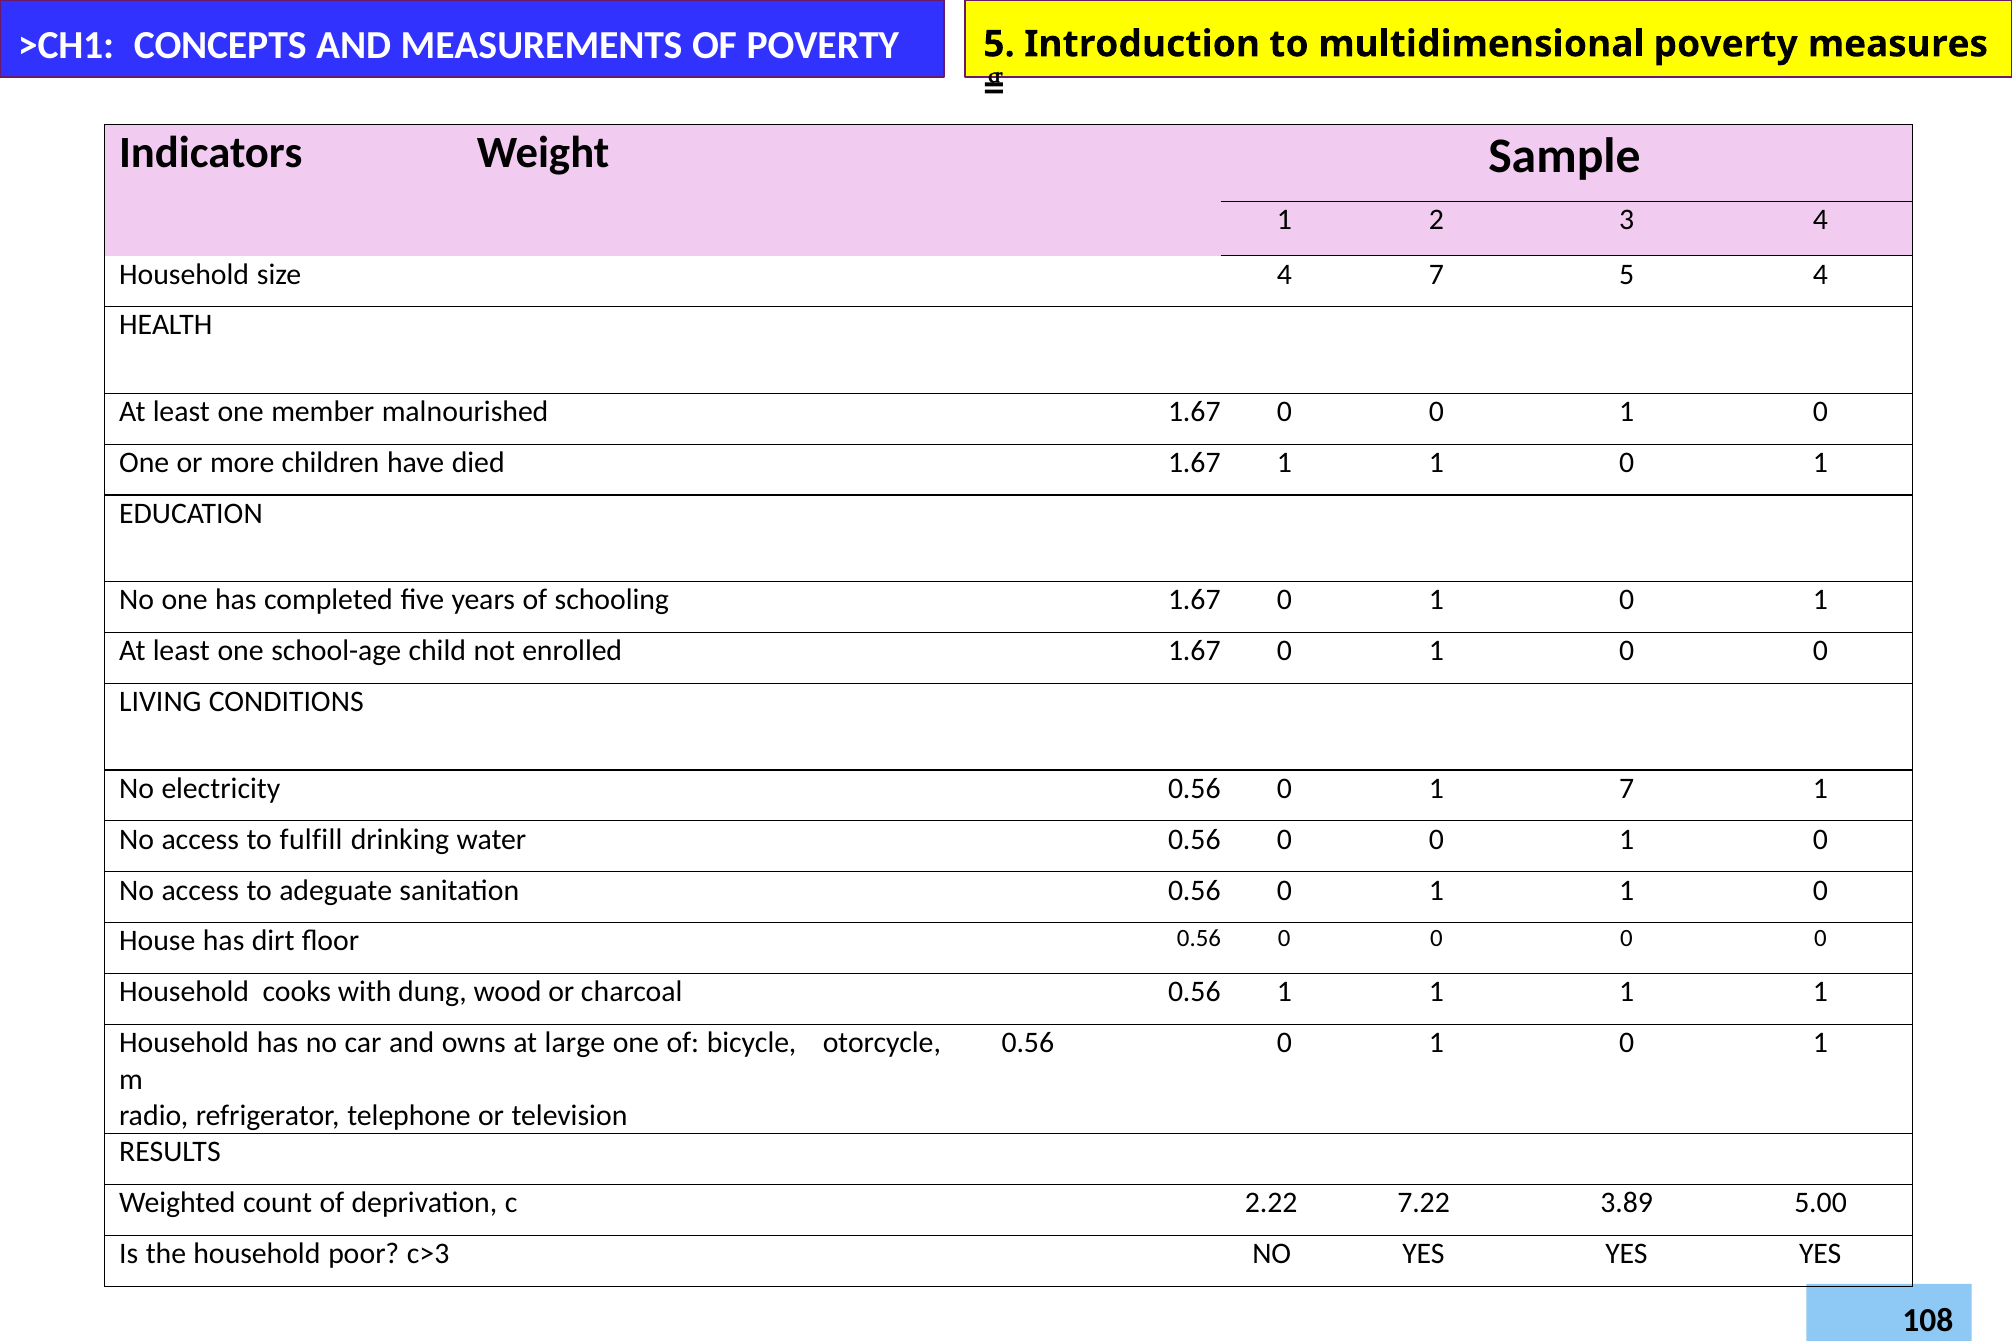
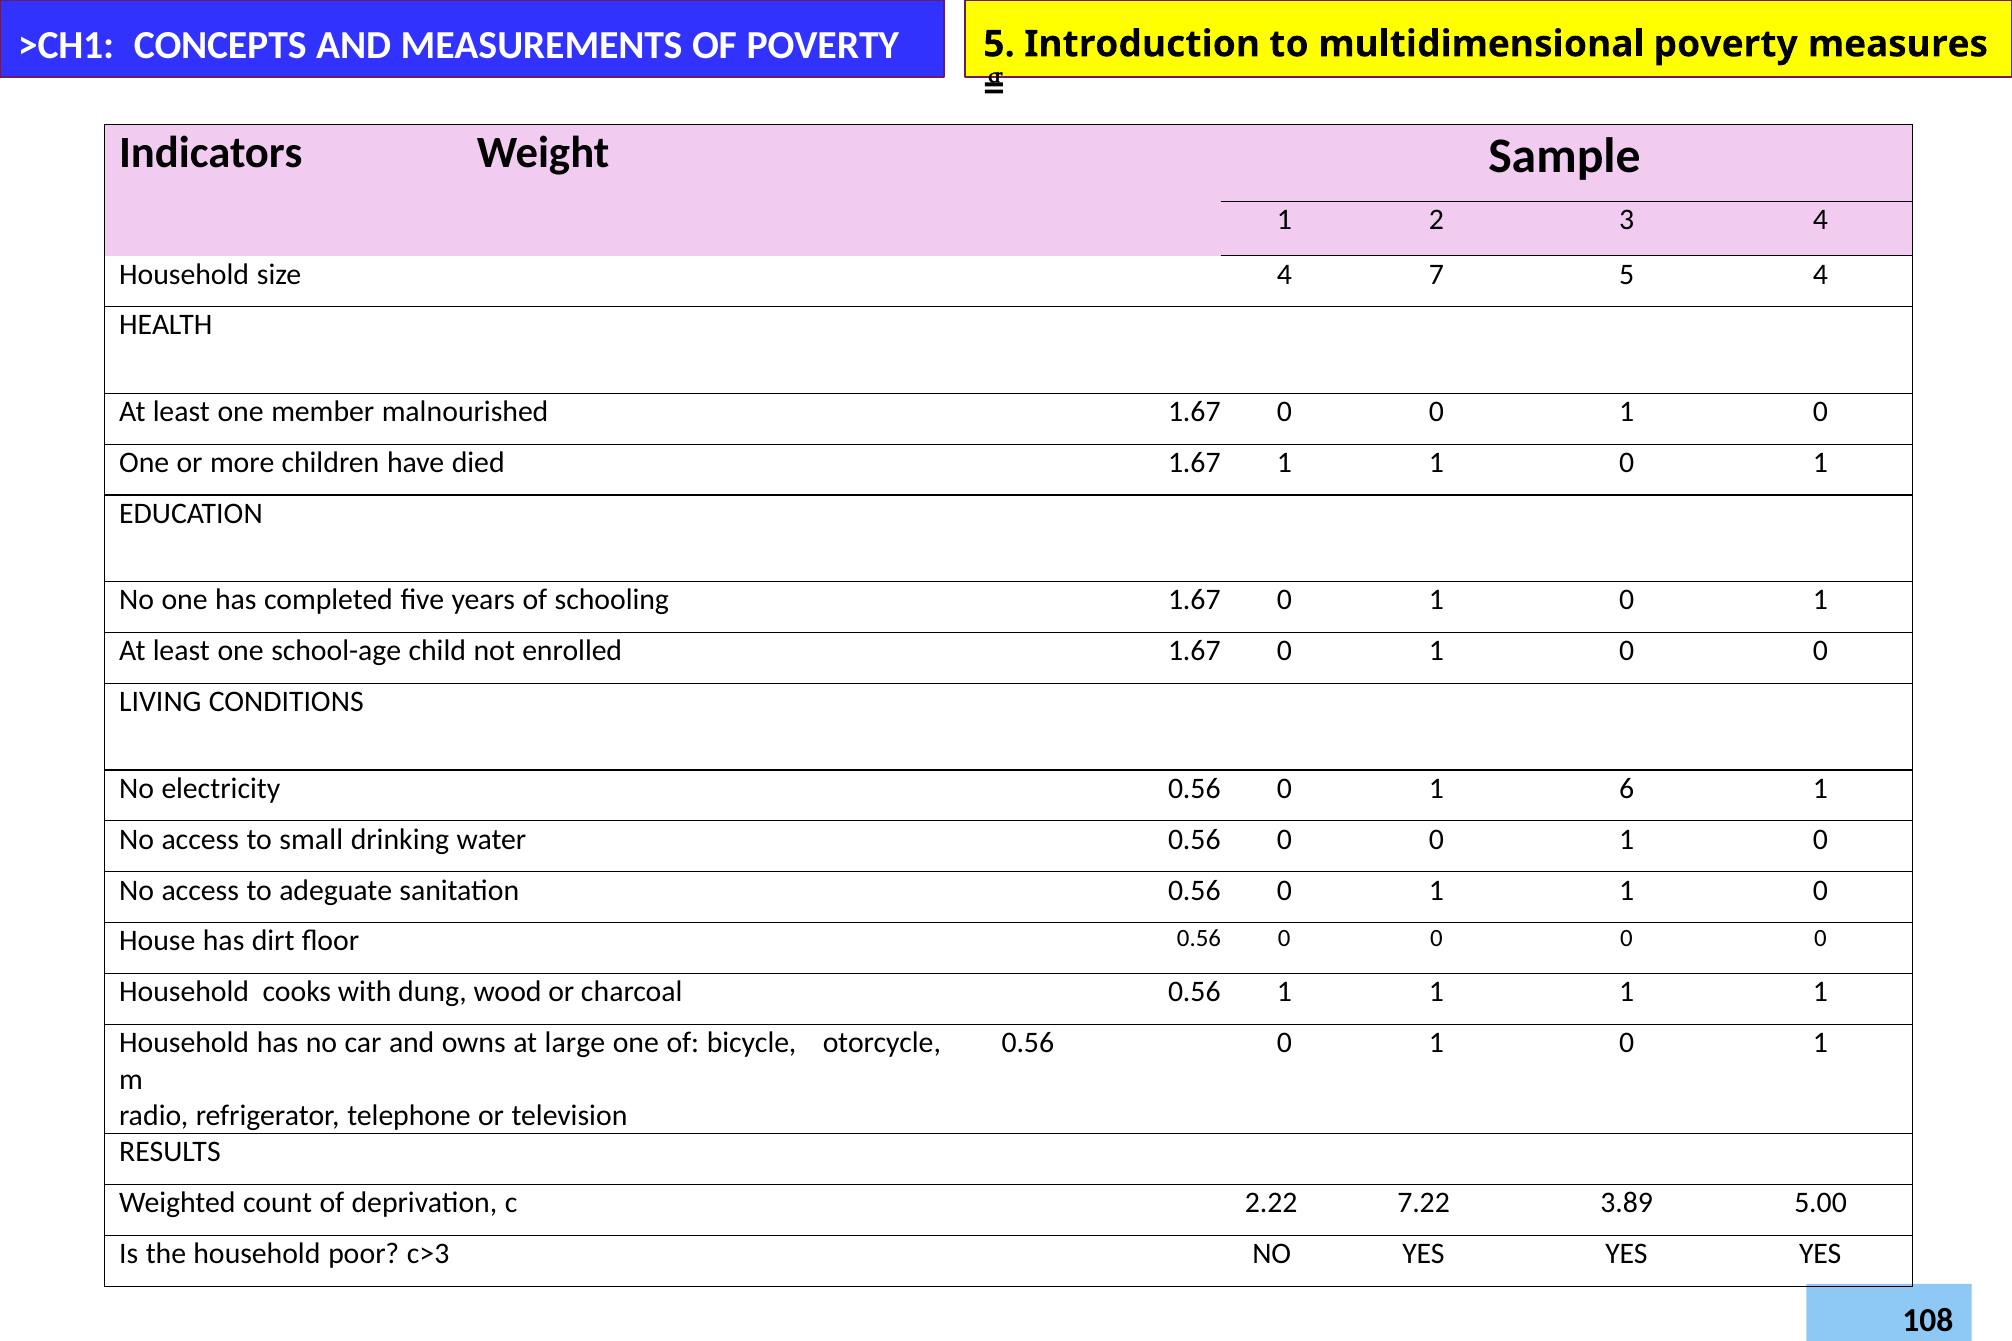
1 7: 7 -> 6 (1627, 789)
fulfill: fulfill -> small (311, 840)
